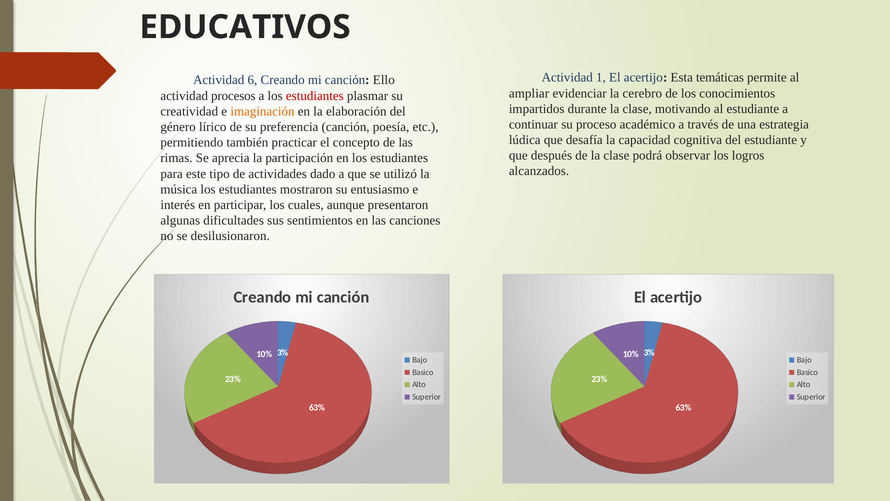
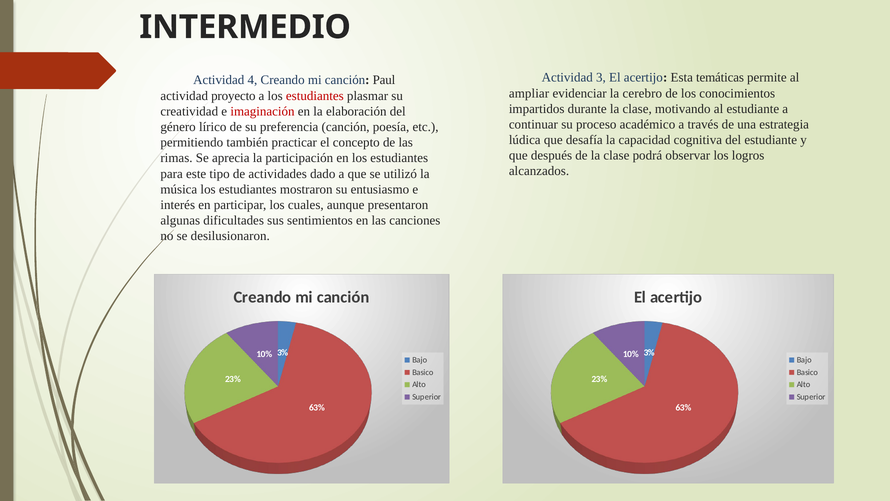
EDUCATIVOS: EDUCATIVOS -> INTERMEDIO (245, 27)
1: 1 -> 3 (601, 78)
6: 6 -> 4 (252, 80)
Ello: Ello -> Paul (384, 80)
procesos: procesos -> proyecto (233, 96)
imaginación colour: orange -> red (262, 111)
